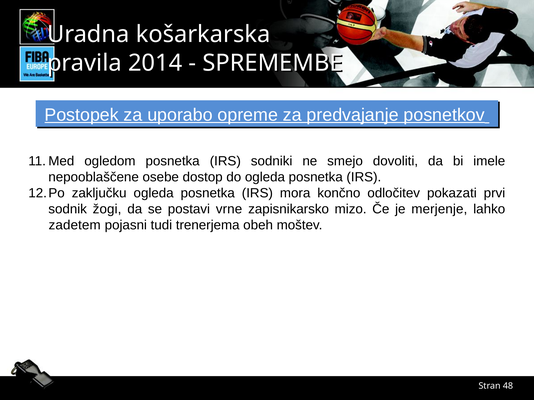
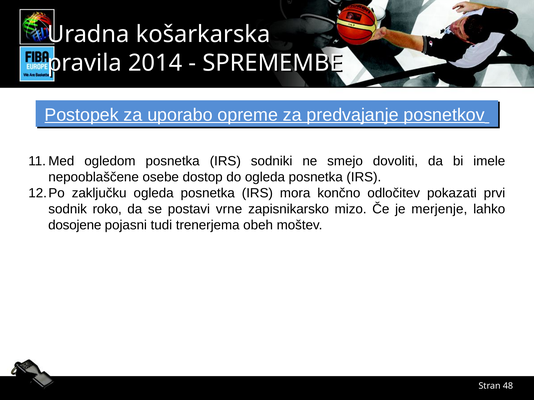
žogi: žogi -> roko (107, 209)
zadetem: zadetem -> dosojene (75, 225)
